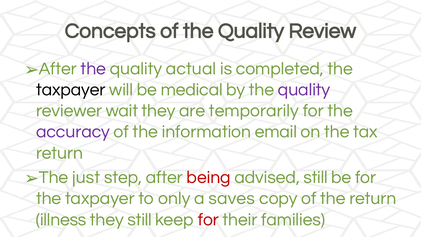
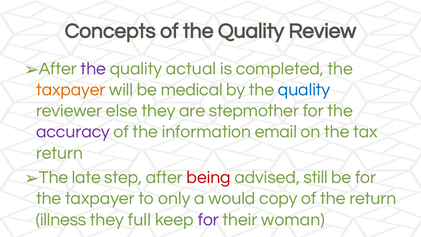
taxpayer colour: black -> orange (71, 90)
quality colour: purple -> blue (304, 90)
wait: wait -> else (122, 111)
temporarily: temporarily -> stepmother (254, 111)
just: just -> late (86, 177)
saves: saves -> would (232, 198)
they still: still -> full (139, 219)
for colour: red -> purple (208, 219)
families: families -> woman (293, 219)
